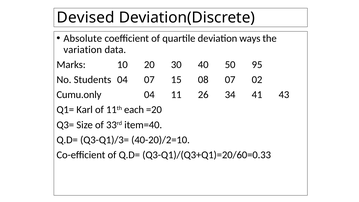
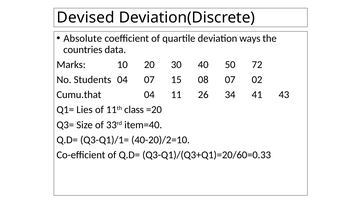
variation: variation -> countries (83, 50)
95: 95 -> 72 (257, 65)
Cumu.only: Cumu.only -> Cumu.that (79, 95)
Karl: Karl -> Lies (85, 110)
each: each -> class (134, 110)
Q3-Q1)/3=: Q3-Q1)/3= -> Q3-Q1)/1= (105, 140)
